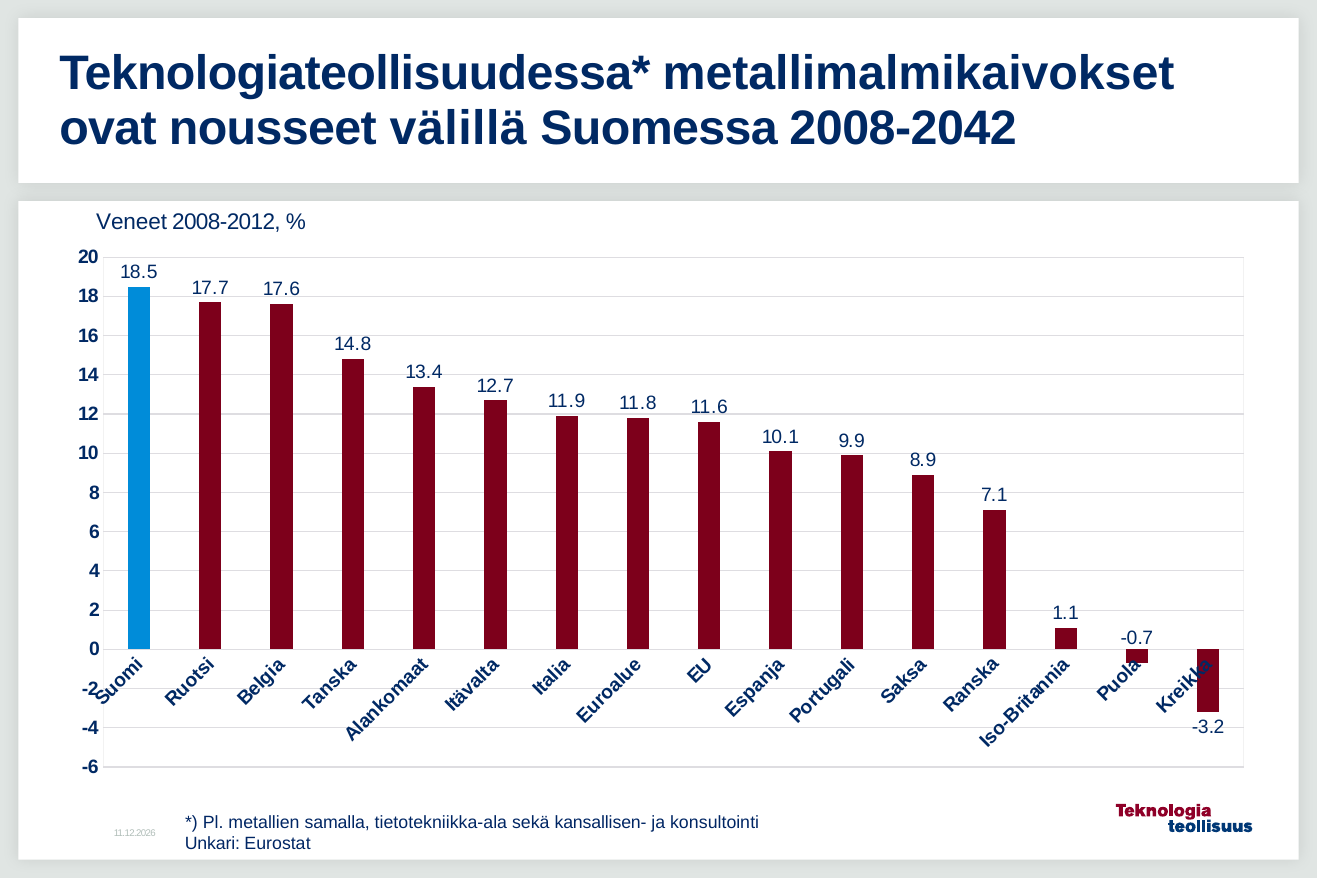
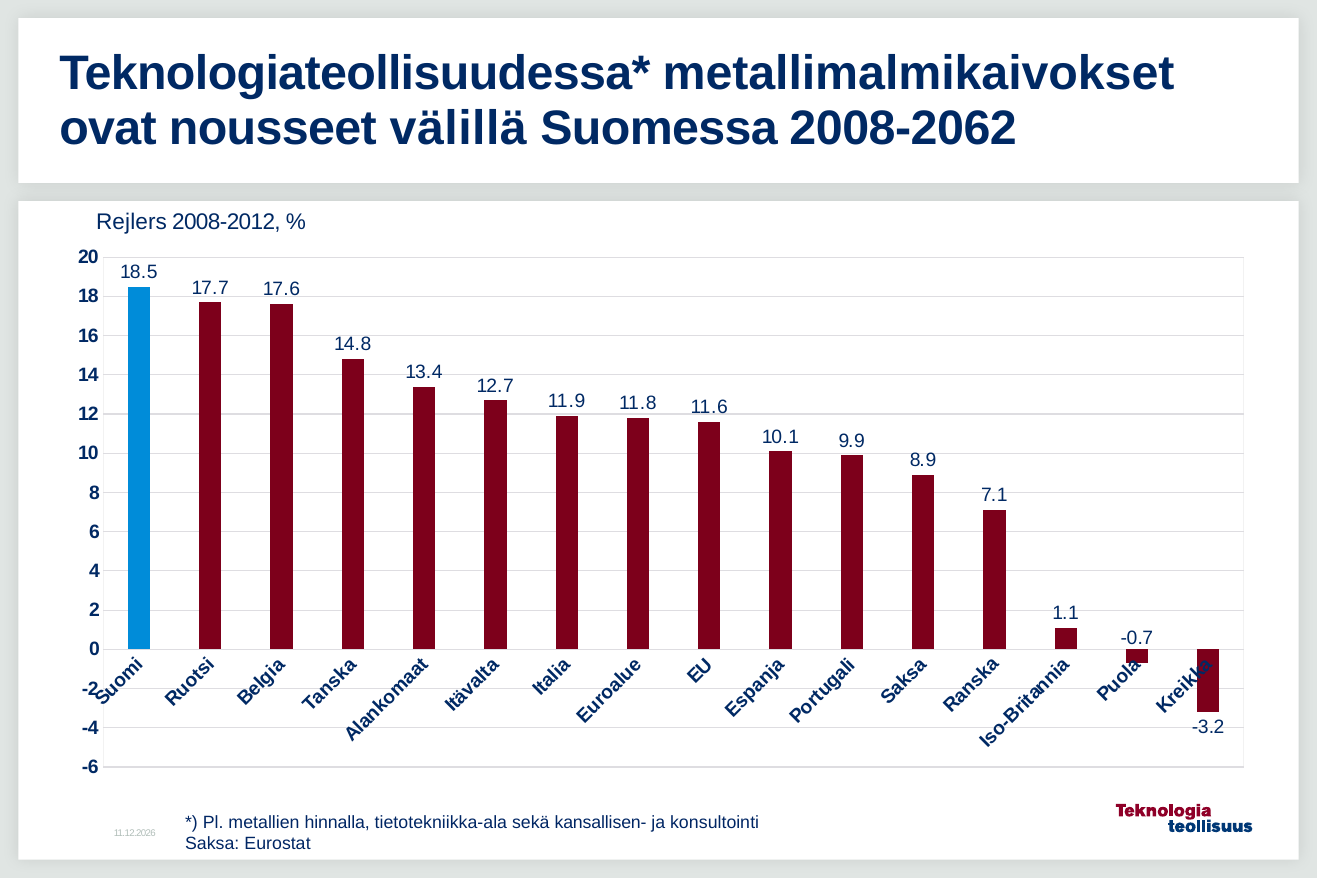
2008-2042: 2008-2042 -> 2008-2062 (903, 129)
Veneet: Veneet -> Rejlers (132, 222)
samalla: samalla -> hinnalla (337, 822)
Unkari: Unkari -> Saksa (212, 844)
